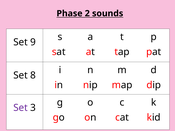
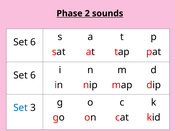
9: 9 -> 6 (33, 42)
8: 8 -> 6 (33, 75)
Set colour: purple -> blue (21, 108)
